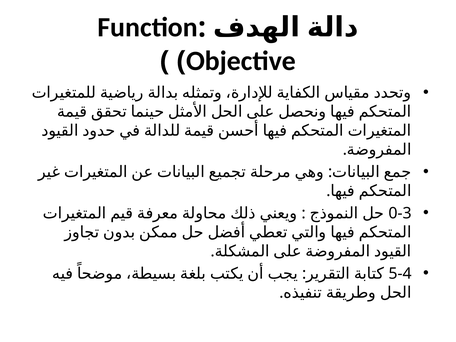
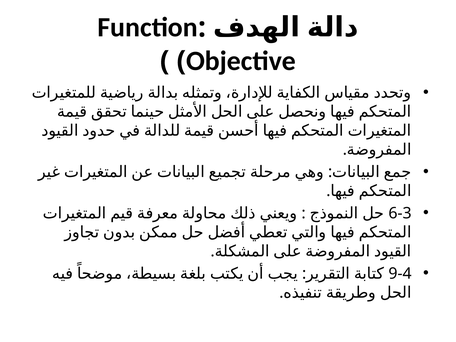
0-3: 0-3 -> 6-3 (400, 213)
5-4: 5-4 -> 9-4 (400, 273)
